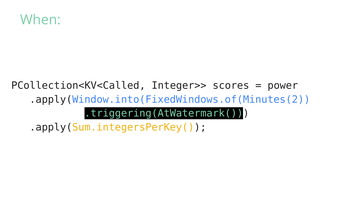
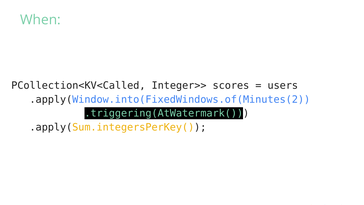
power: power -> users (283, 85)
